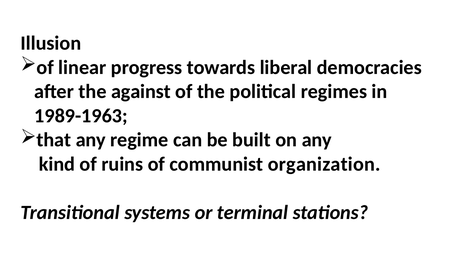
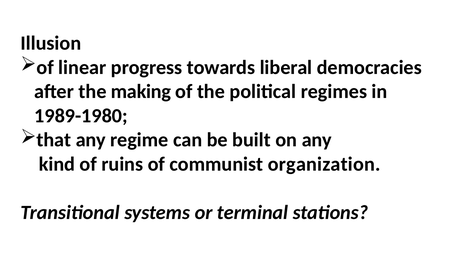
against: against -> making (141, 92)
1989-1963: 1989-1963 -> 1989-1980 (81, 116)
